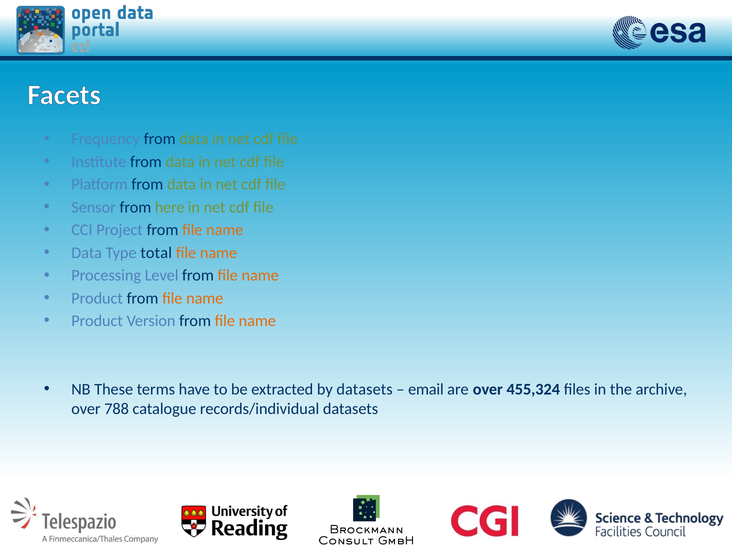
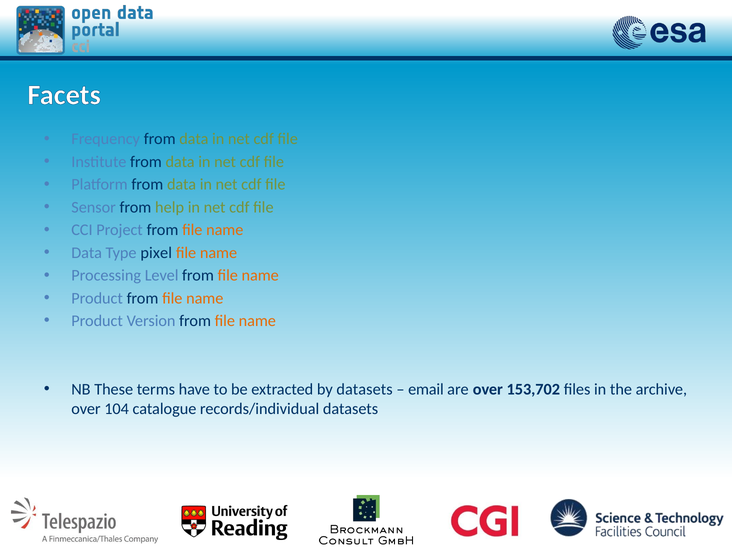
here: here -> help (170, 207)
total: total -> pixel (156, 253)
455,324: 455,324 -> 153,702 (533, 389)
788: 788 -> 104 (117, 409)
